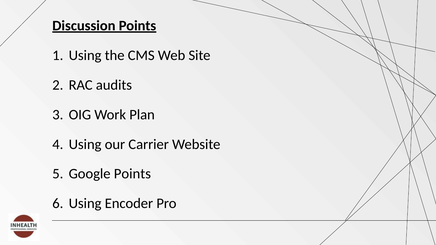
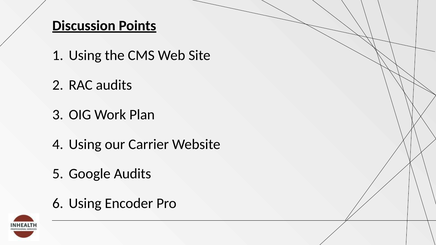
Google Points: Points -> Audits (133, 174)
